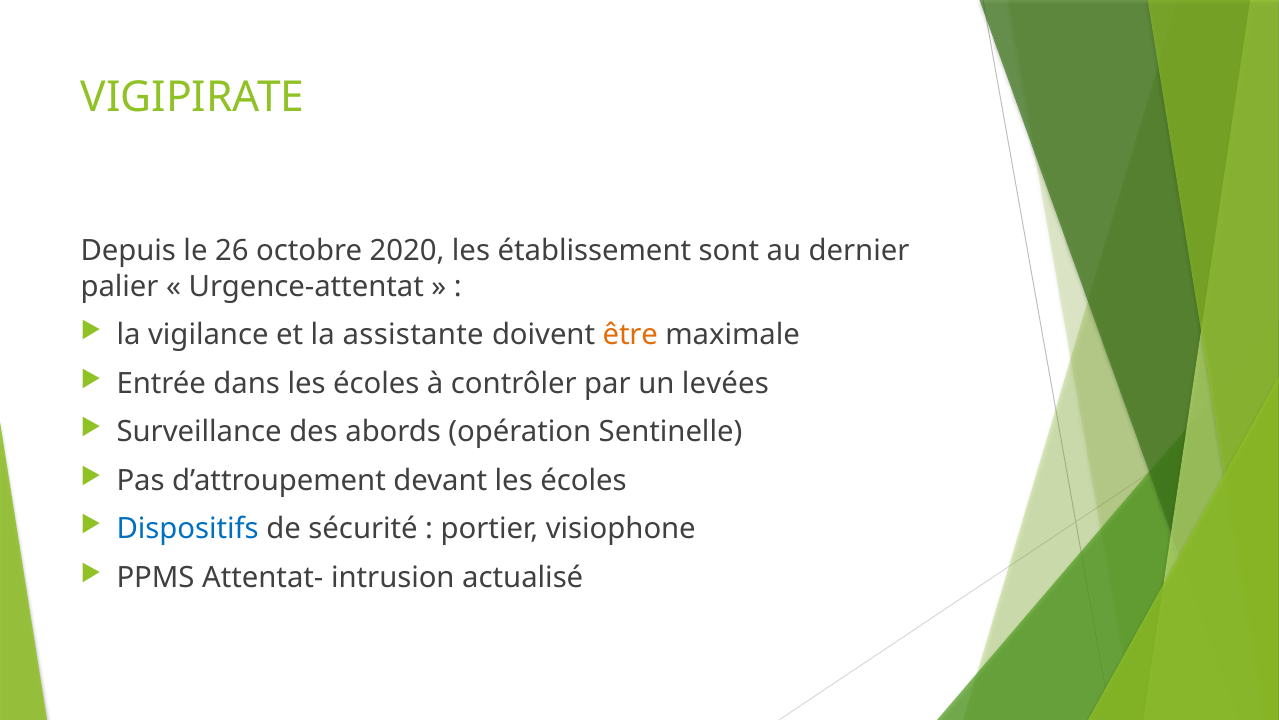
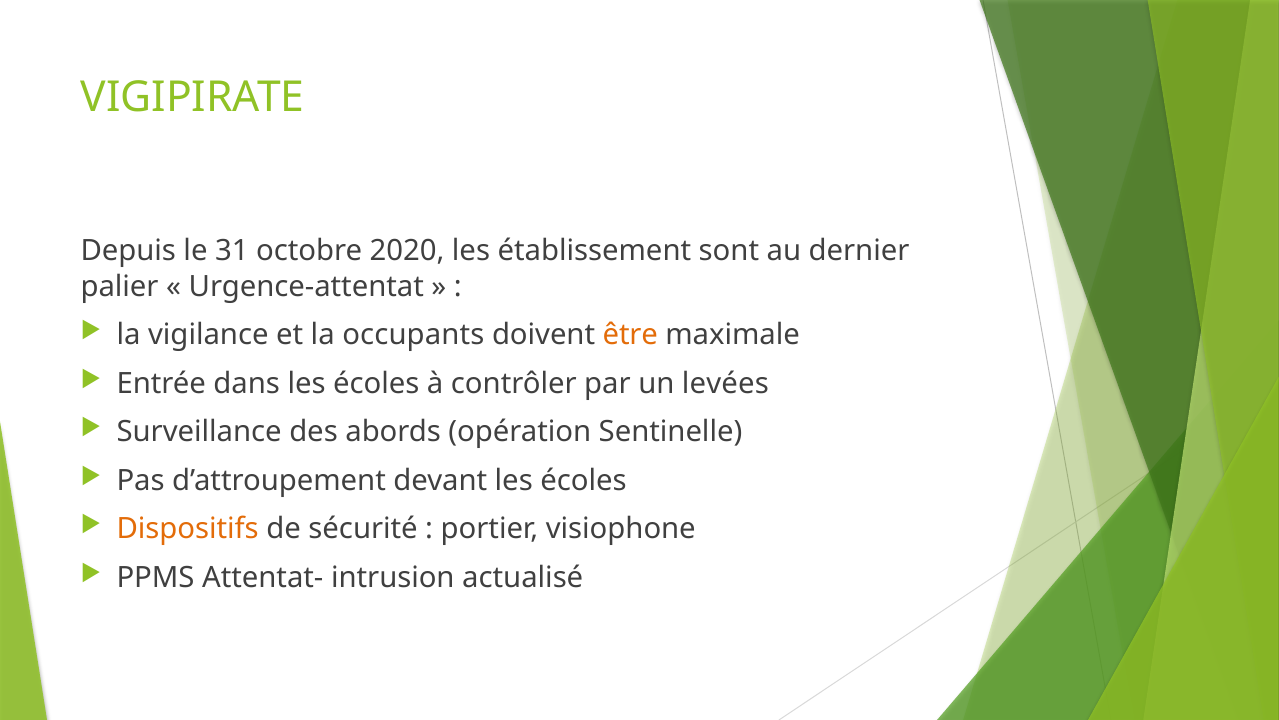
26: 26 -> 31 (232, 251)
assistante: assistante -> occupants (413, 335)
Dispositifs colour: blue -> orange (188, 529)
